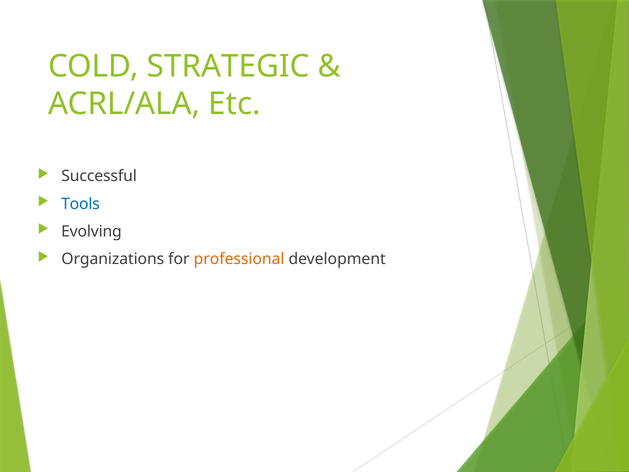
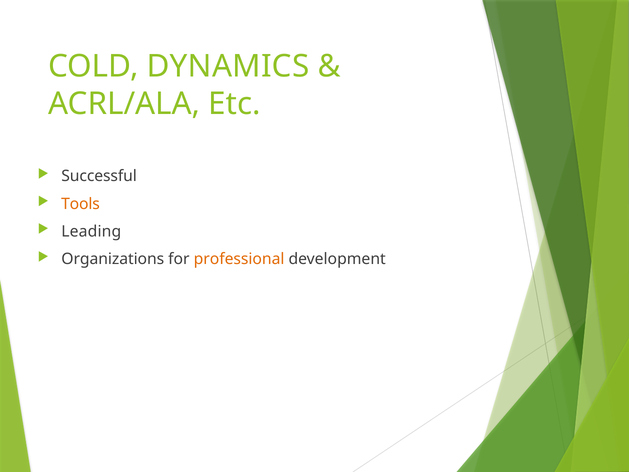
STRATEGIC: STRATEGIC -> DYNAMICS (228, 66)
Tools colour: blue -> orange (81, 204)
Evolving: Evolving -> Leading (91, 231)
